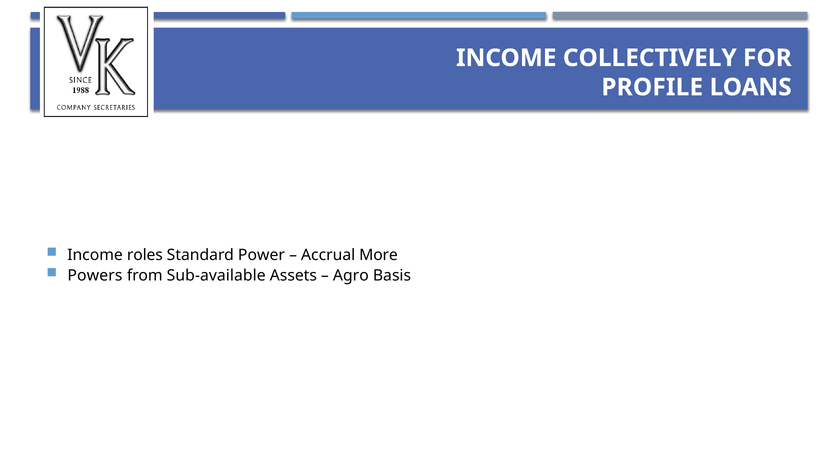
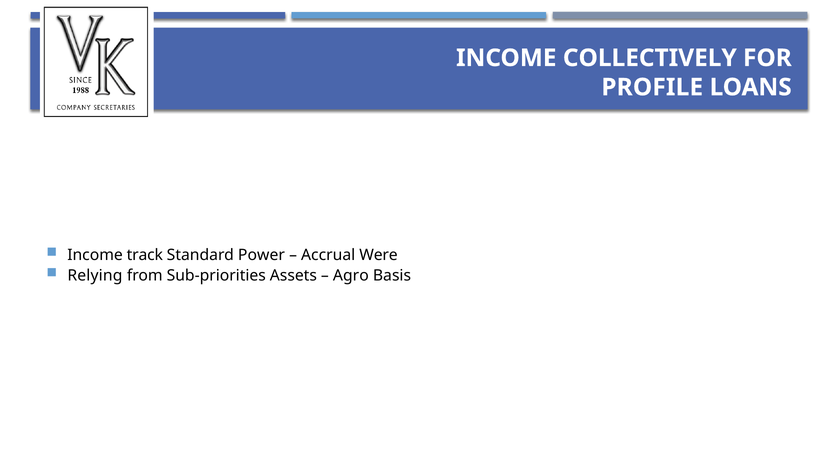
roles: roles -> track (145, 255)
More: More -> Were (378, 255)
Powers: Powers -> Relying (95, 276)
Sub-available: Sub-available -> Sub-priorities (216, 276)
